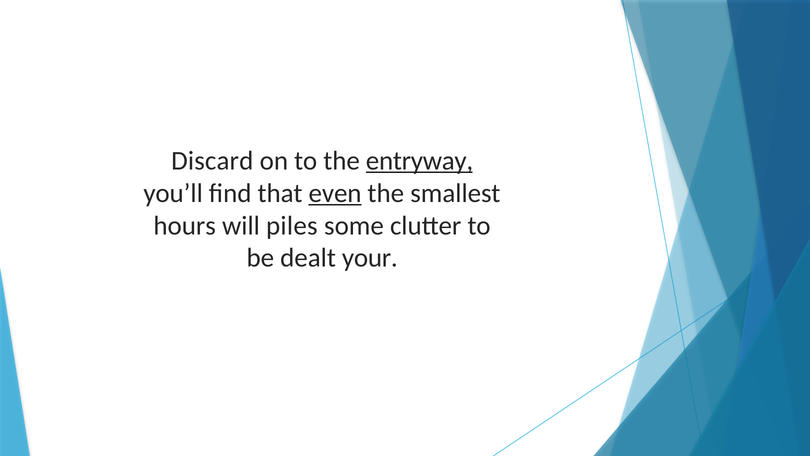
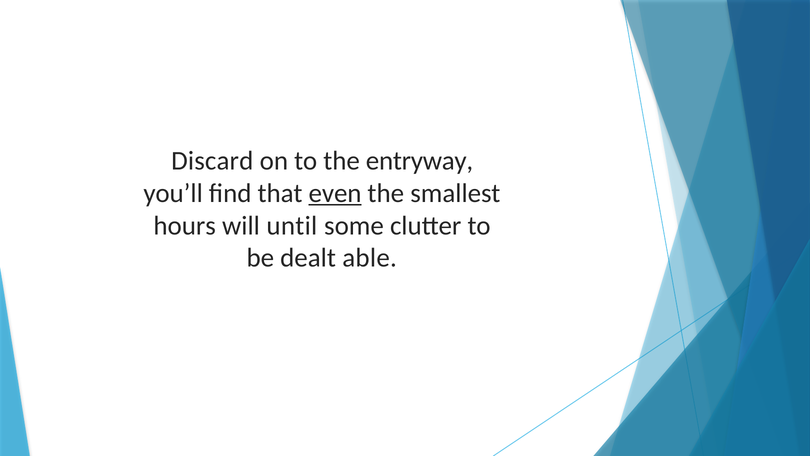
entryway underline: present -> none (419, 161)
piles: piles -> until (292, 225)
your: your -> able (370, 258)
